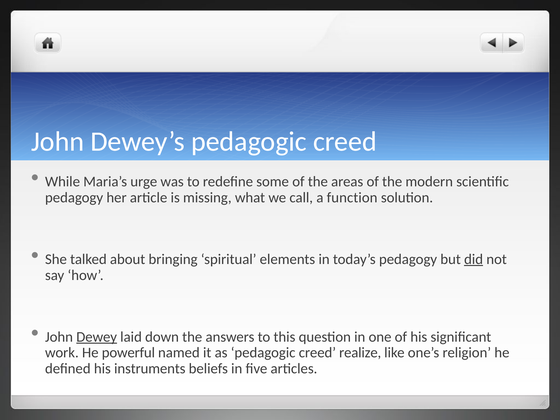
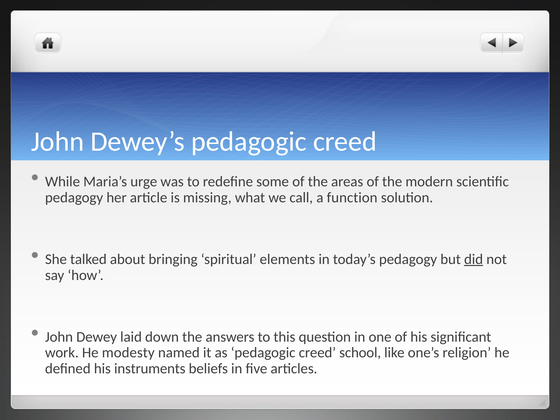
Dewey underline: present -> none (97, 337)
powerful: powerful -> modesty (128, 353)
realize: realize -> school (360, 353)
